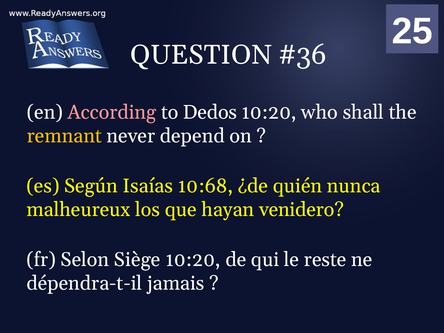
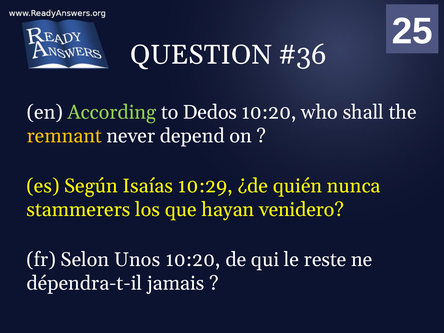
According colour: pink -> light green (112, 112)
10:68: 10:68 -> 10:29 (205, 186)
malheureux: malheureux -> stammerers (79, 210)
Siège: Siège -> Unos (137, 260)
